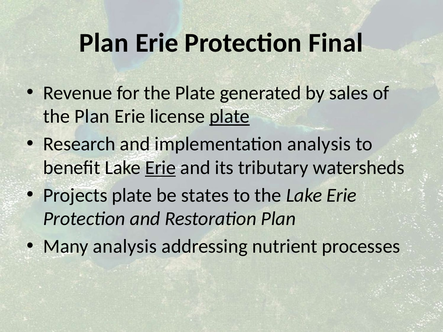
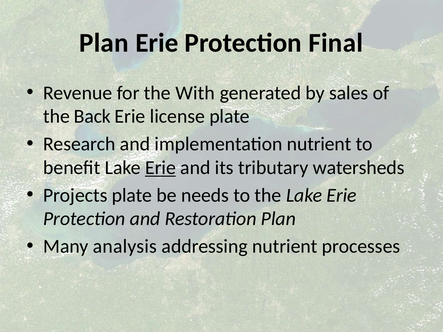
the Plate: Plate -> With (195, 93)
the Plan: Plan -> Back (92, 117)
plate underline: present -> none (230, 117)
implementation analysis: analysis -> nutrient (319, 144)
states: states -> needs (205, 195)
